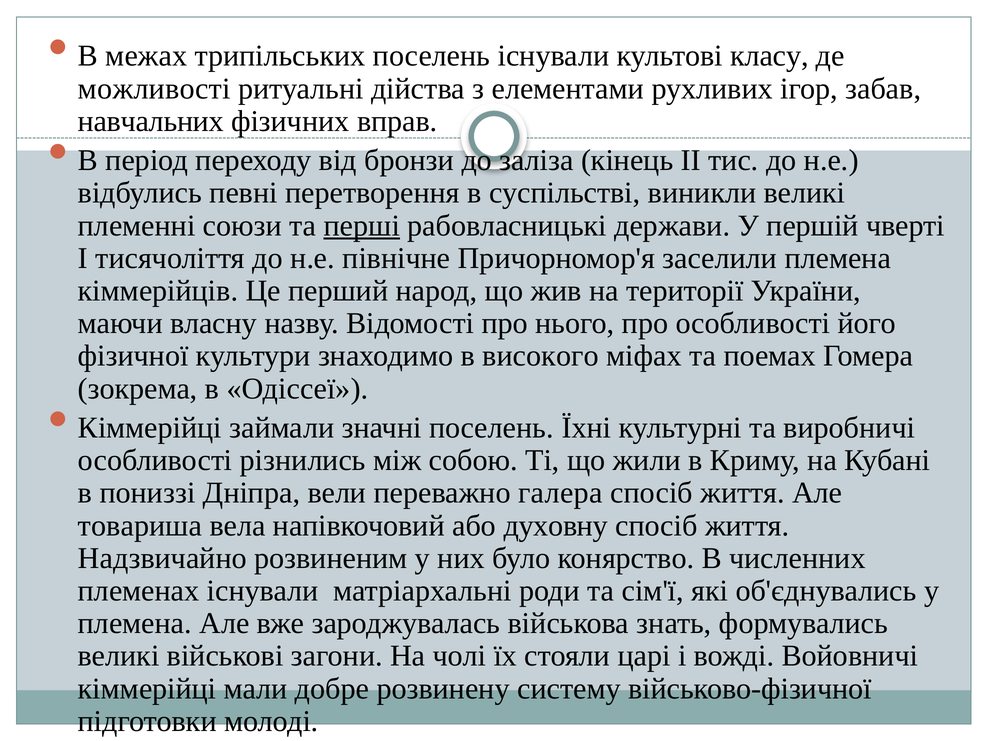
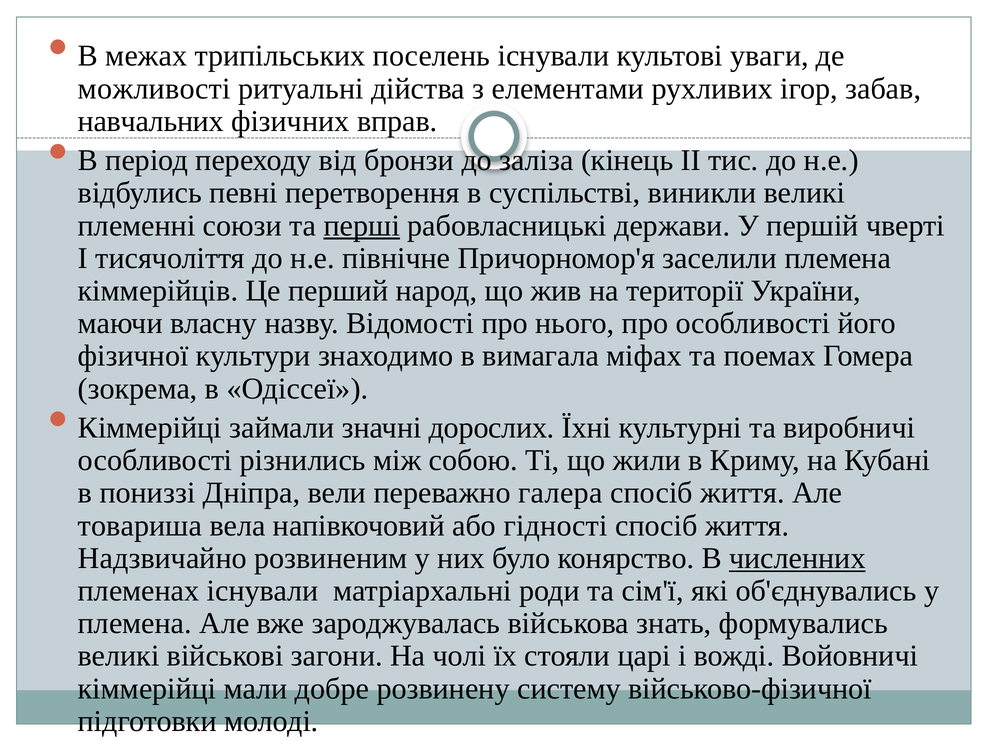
класу: класу -> уваги (769, 56)
високого: високого -> вимагала (541, 356)
значні поселень: поселень -> дорослих (492, 428)
духовну: духовну -> гідності (556, 526)
численних underline: none -> present (797, 558)
